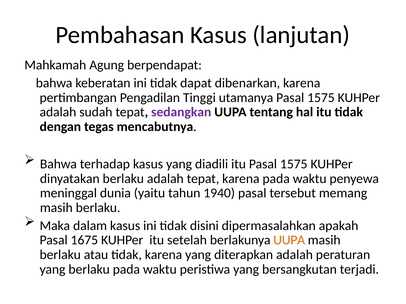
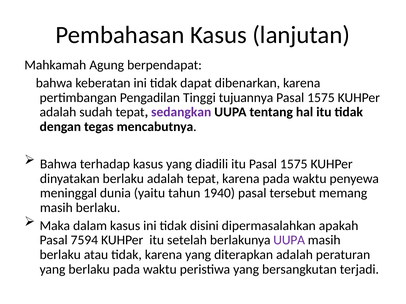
utamanya: utamanya -> tujuannya (246, 98)
1675: 1675 -> 7594 (84, 241)
UUPA colour: orange -> purple (289, 241)
